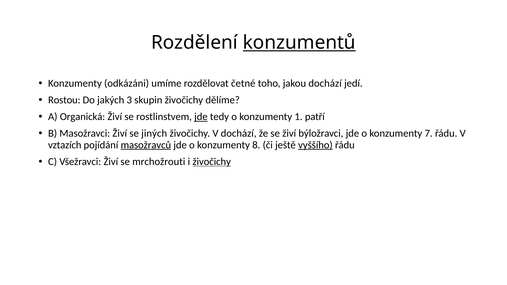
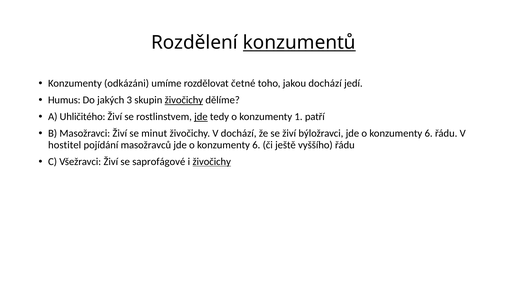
Rostou: Rostou -> Humus (64, 100)
živočichy underline: none -> present (184, 100)
Organická: Organická -> Uhličitého (83, 117)
jiných: jiných -> minut (154, 134)
7: 7 -> 6 (429, 134)
vztazích: vztazích -> hostitel (65, 145)
masožravců underline: present -> none (146, 145)
8: 8 -> 6 (256, 145)
vyššího underline: present -> none (315, 145)
mrchožrouti: mrchožrouti -> saprofágové (159, 162)
